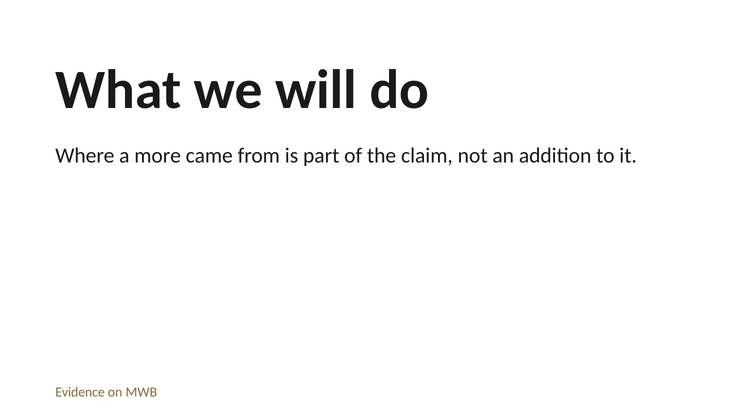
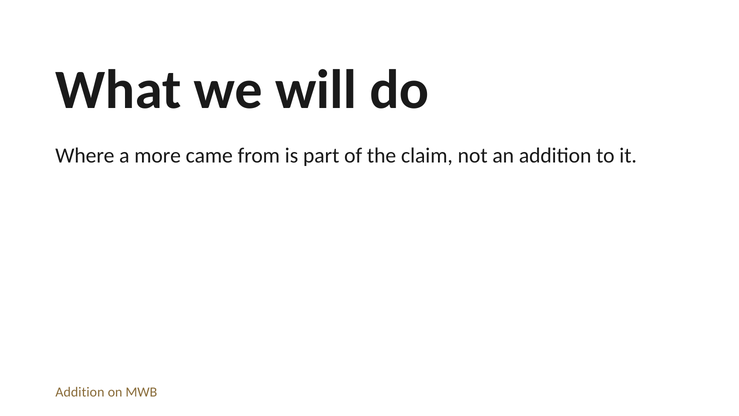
Evidence: Evidence -> Addition (80, 392)
